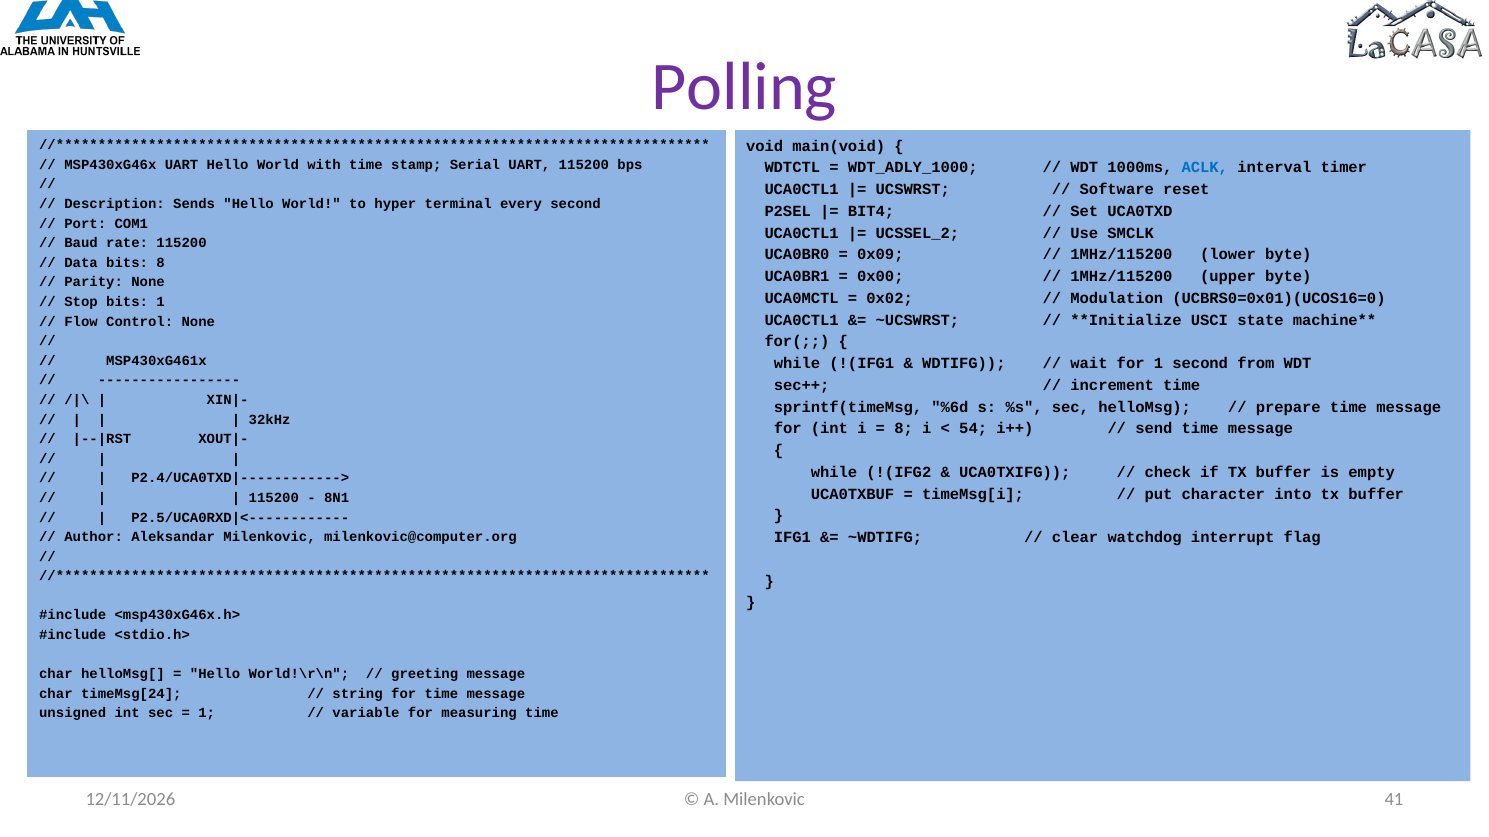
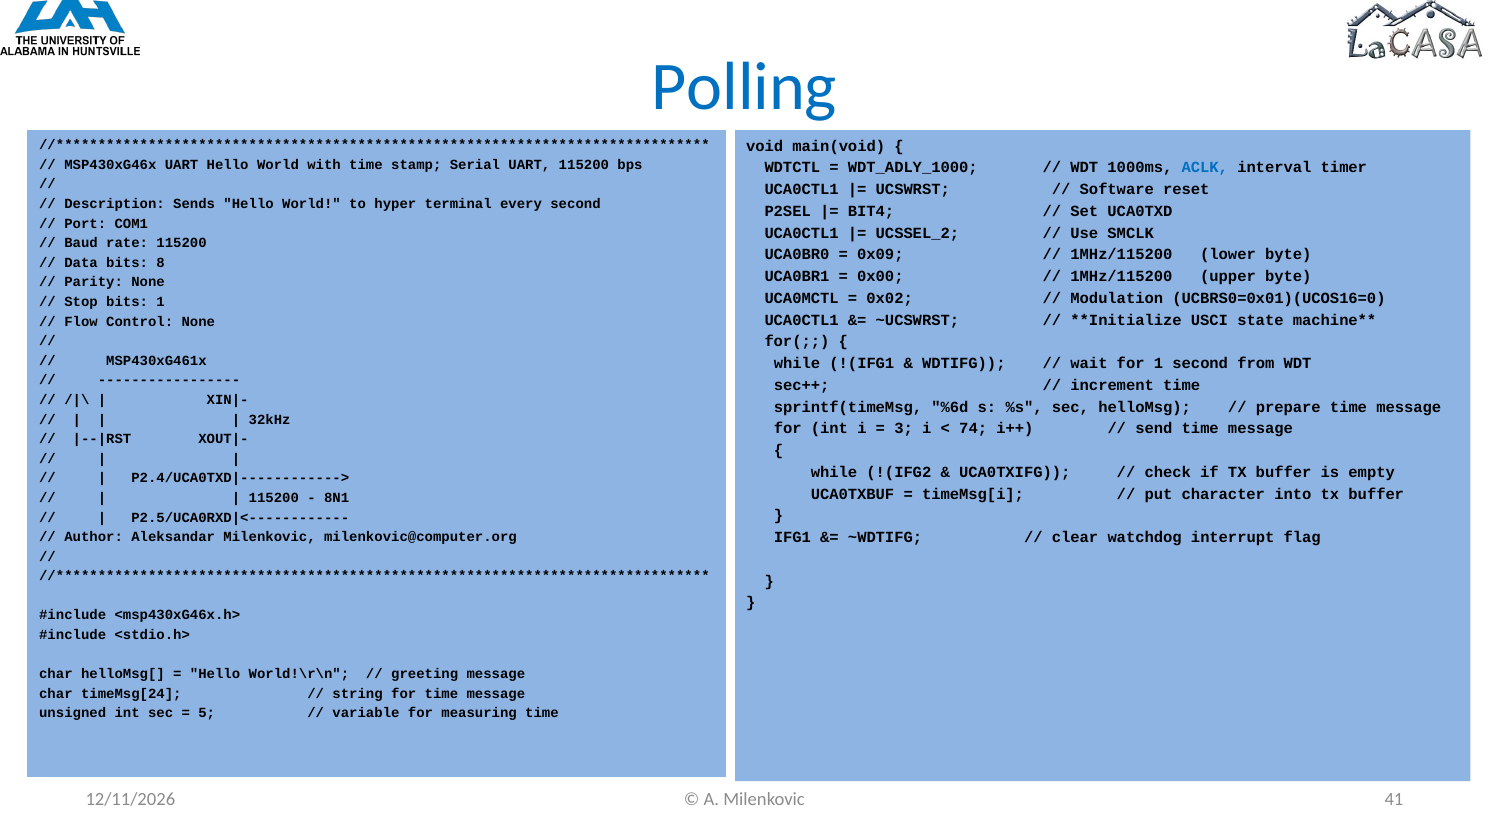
Polling colour: purple -> blue (744, 87)
8: 8 -> 3 (904, 429)
54: 54 -> 74 (973, 429)
1: 1 -> 5 (207, 714)
